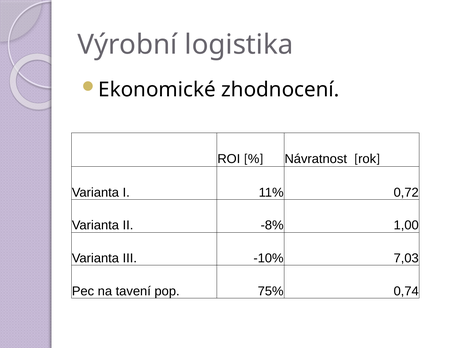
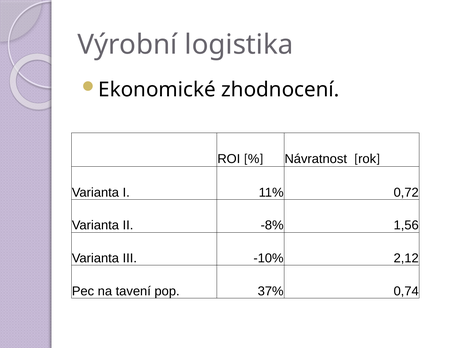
1,00: 1,00 -> 1,56 (406, 226)
7,03: 7,03 -> 2,12 (406, 259)
75%: 75% -> 37% (271, 292)
